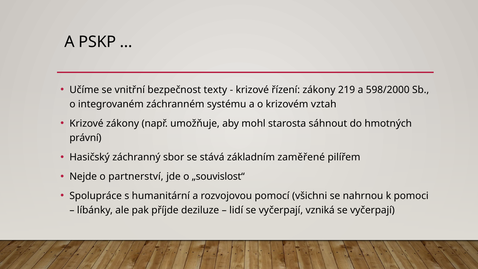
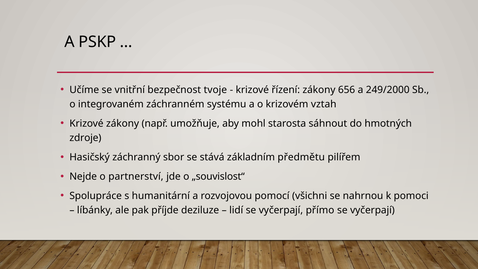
texty: texty -> tvoje (215, 90)
219: 219 -> 656 (347, 90)
598/2000: 598/2000 -> 249/2000 (388, 90)
právní: právní -> zdroje (85, 138)
zaměřené: zaměřené -> předmětu (301, 157)
vzniká: vzniká -> přímo (320, 210)
